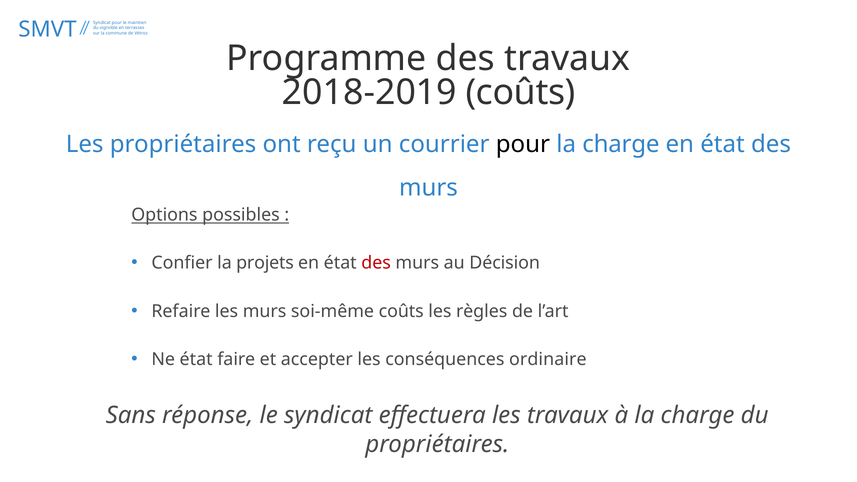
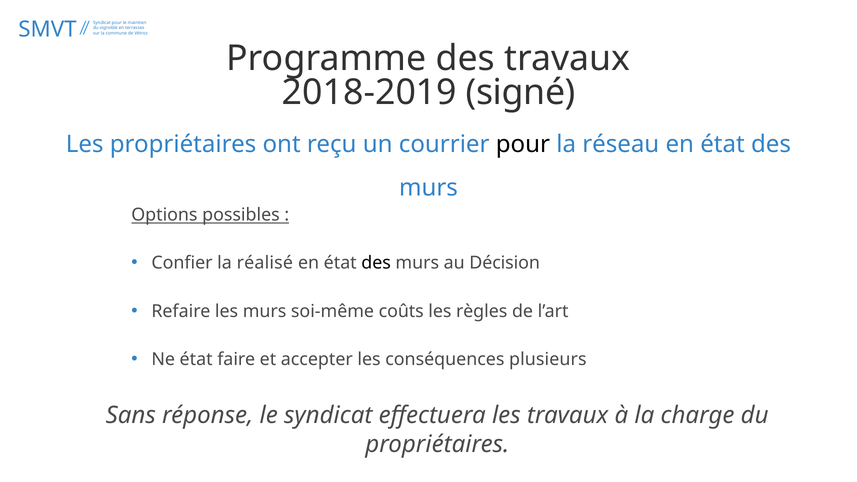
2018-2019 coûts: coûts -> signé (521, 93)
charge: charge -> réseau (621, 144)
projets: projets -> réalisé (265, 263)
des colour: red -> black (376, 263)
ordinaire: ordinaire -> plusieurs (548, 359)
